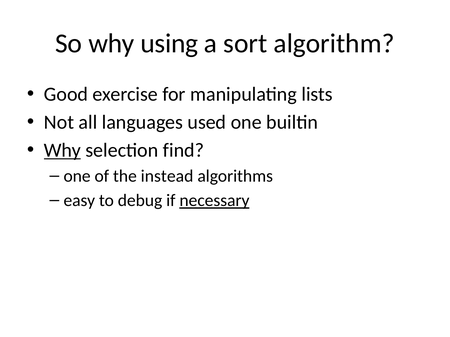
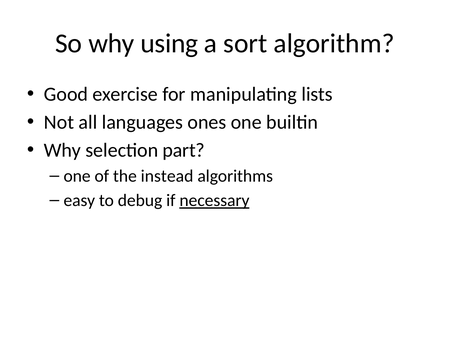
used: used -> ones (207, 122)
Why underline: present -> none (62, 150)
find: find -> part (184, 150)
